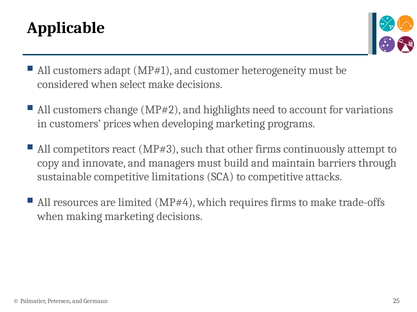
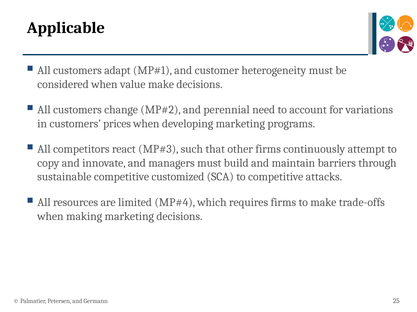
select: select -> value (133, 84)
highlights: highlights -> perennial (227, 110)
limitations: limitations -> customized (178, 177)
